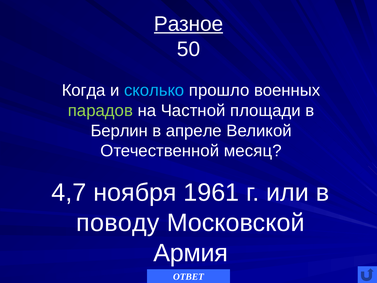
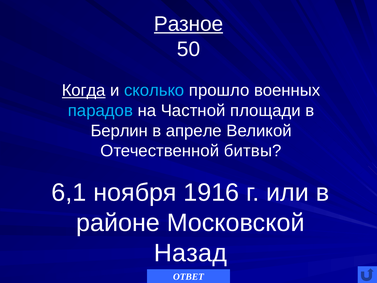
Когда underline: none -> present (84, 90)
парадов colour: light green -> light blue (100, 110)
месяц: месяц -> битвы (253, 151)
4,7: 4,7 -> 6,1 (69, 193)
1961: 1961 -> 1916 (211, 193)
поводу: поводу -> районе (118, 223)
Армия: Армия -> Назад (190, 253)
